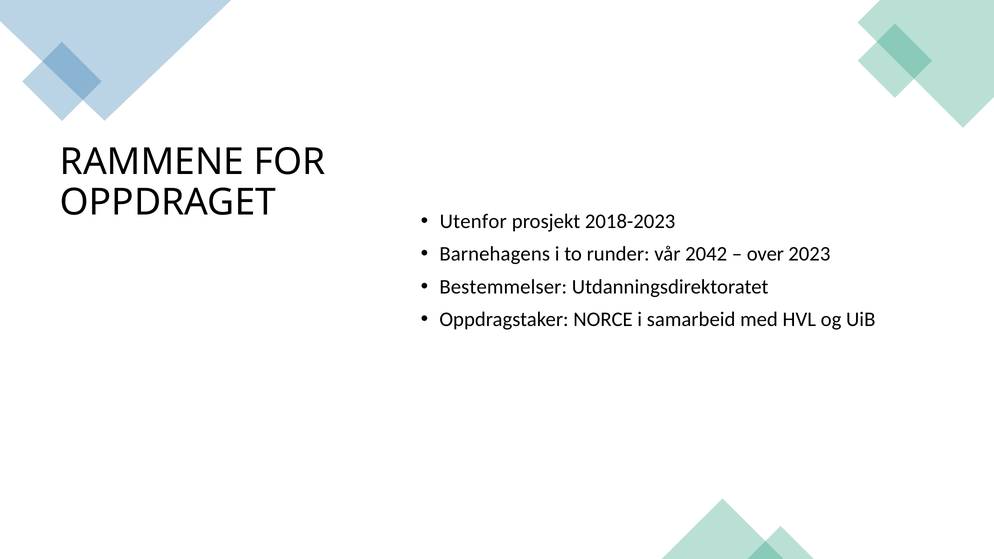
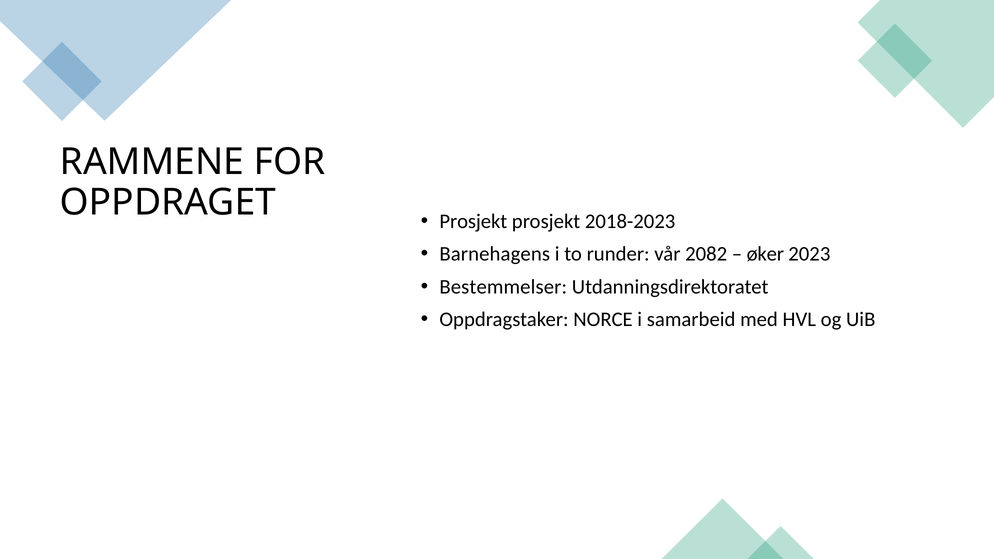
Utenfor: Utenfor -> Prosjekt (473, 221)
2042: 2042 -> 2082 (706, 254)
over: over -> øker (765, 254)
